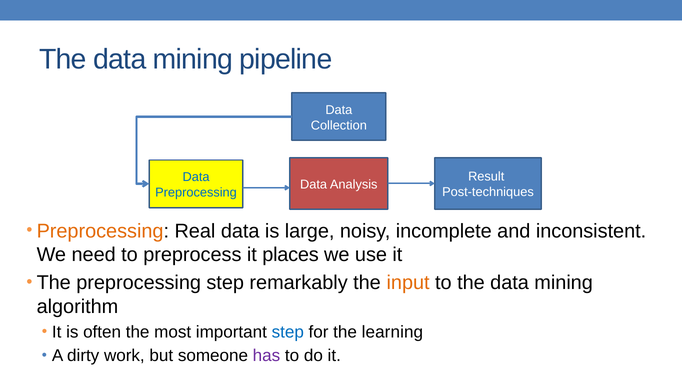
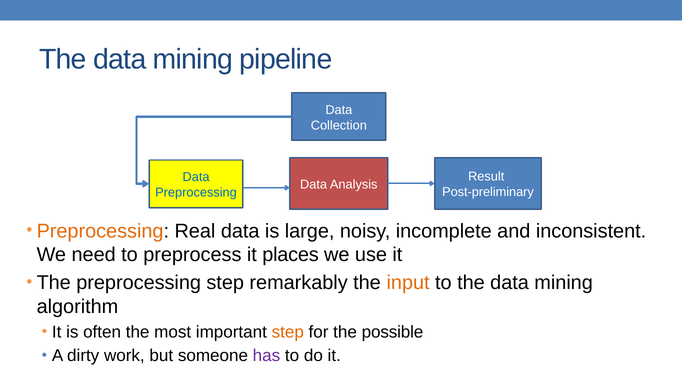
Post-techniques: Post-techniques -> Post-preliminary (488, 192)
step colour: blue -> orange (288, 332)
learning: learning -> possible (393, 332)
